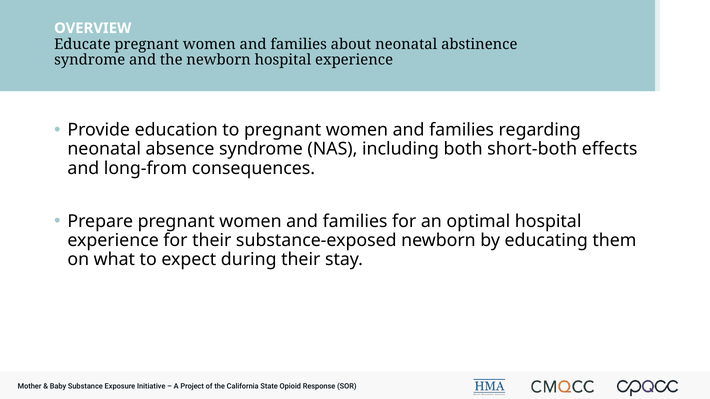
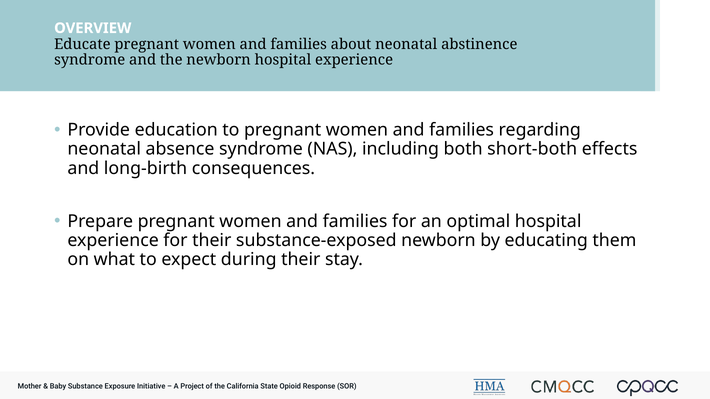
long-from: long-from -> long-birth (145, 168)
